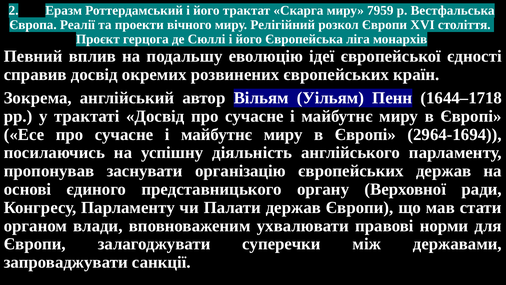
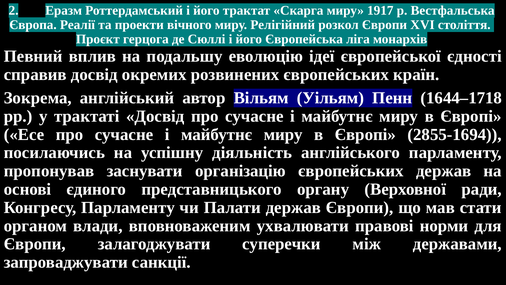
7959: 7959 -> 1917 (380, 11)
2964-1694: 2964-1694 -> 2855-1694 (455, 134)
